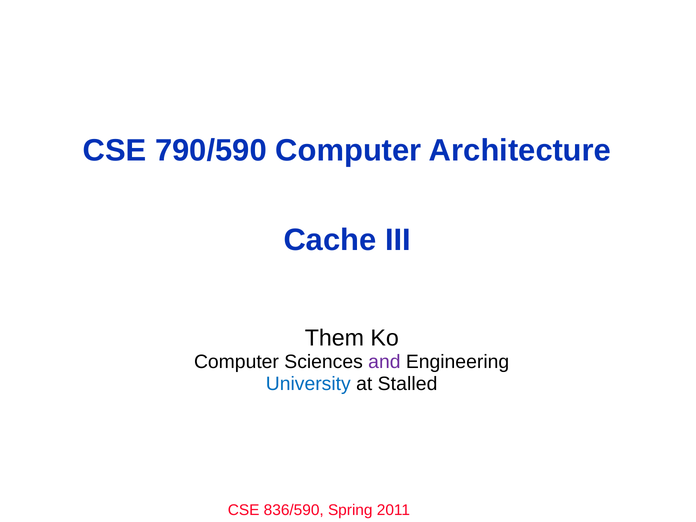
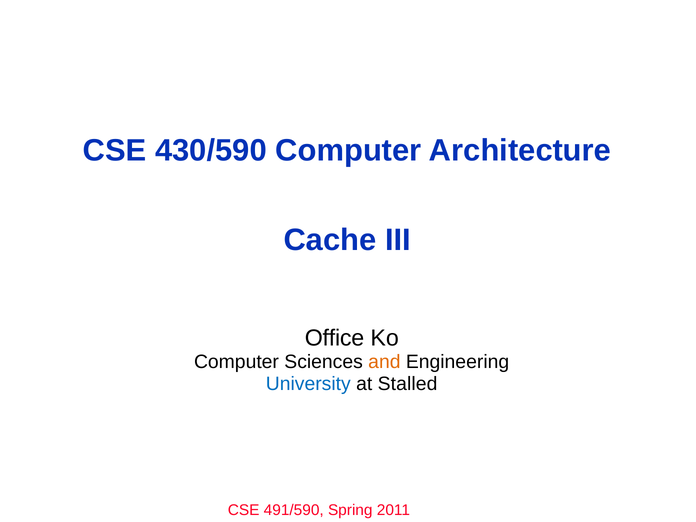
790/590: 790/590 -> 430/590 (211, 151)
Them: Them -> Office (335, 338)
and colour: purple -> orange (384, 362)
836/590: 836/590 -> 491/590 (294, 510)
